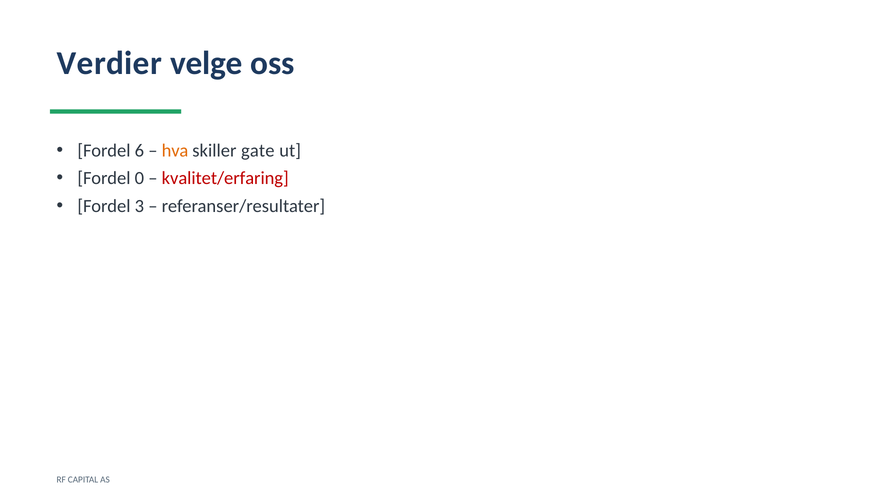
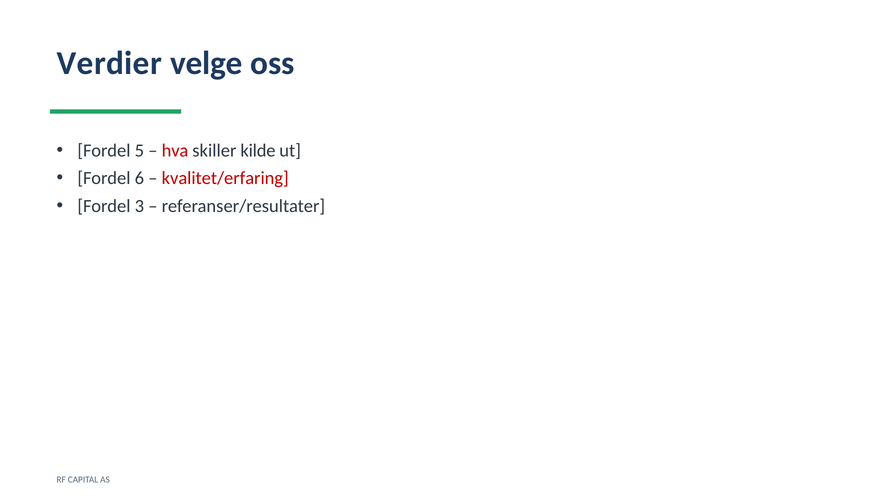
6: 6 -> 5 (139, 151)
hva colour: orange -> red (175, 151)
gate: gate -> kilde (258, 151)
0: 0 -> 6 (139, 178)
